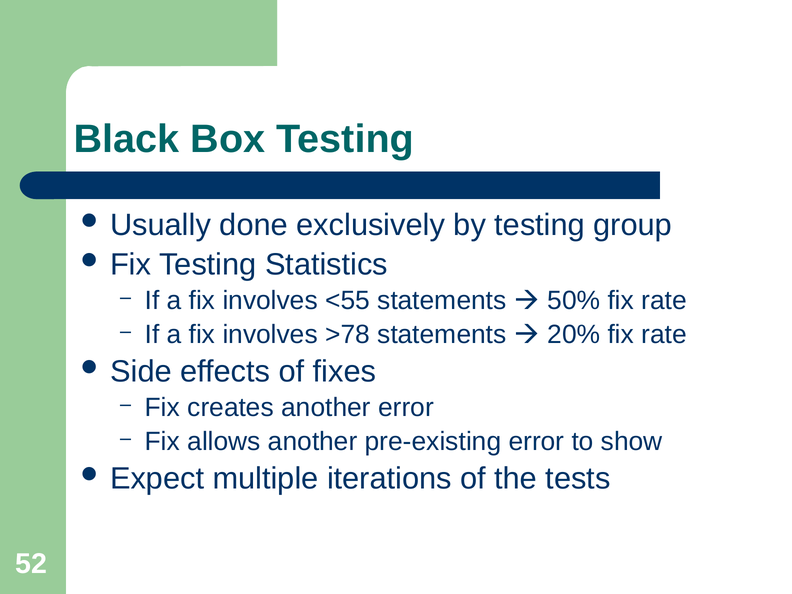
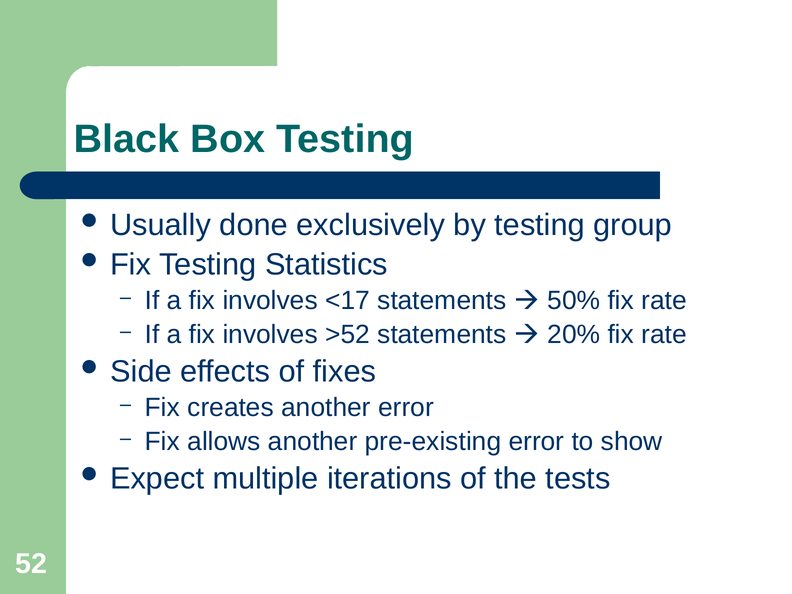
<55: <55 -> <17 (348, 301)
>78: >78 -> >52 (348, 334)
